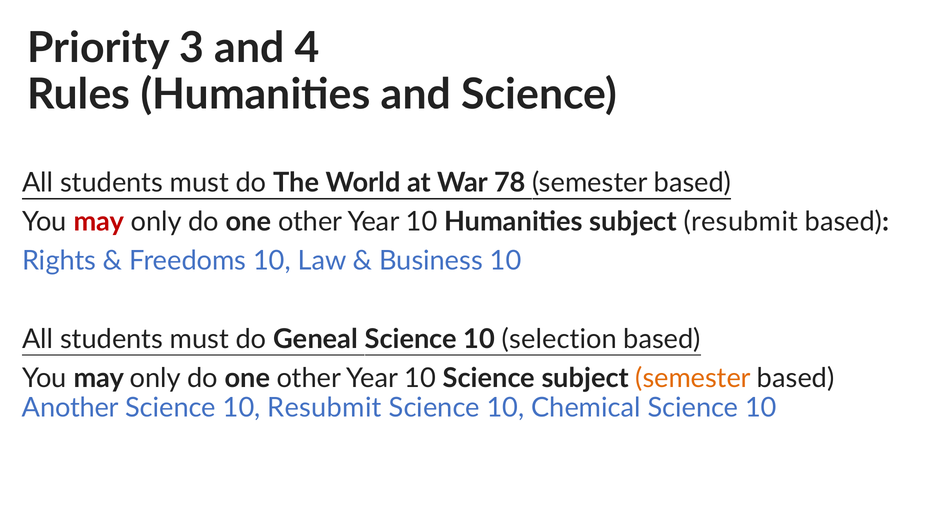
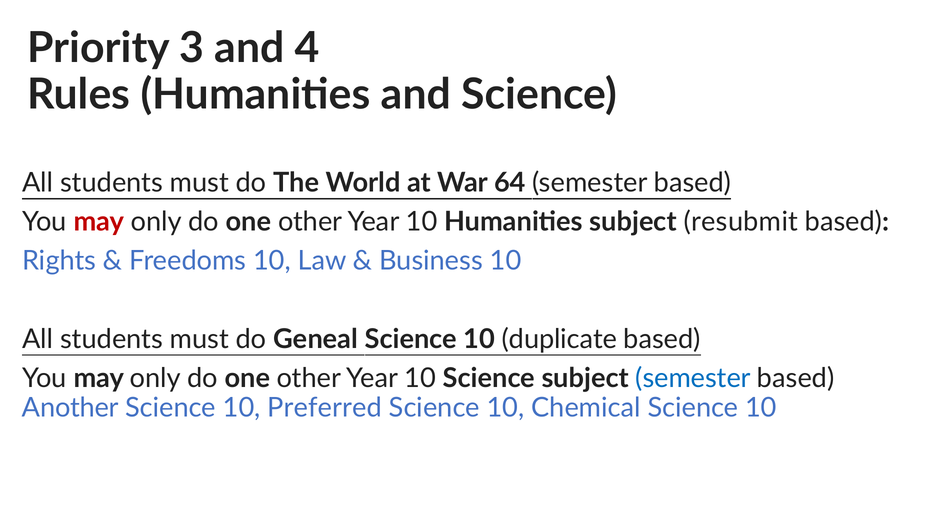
78: 78 -> 64 (510, 183)
selection: selection -> duplicate (559, 339)
semester colour: orange -> blue (693, 378)
10 Resubmit: Resubmit -> Preferred (325, 407)
